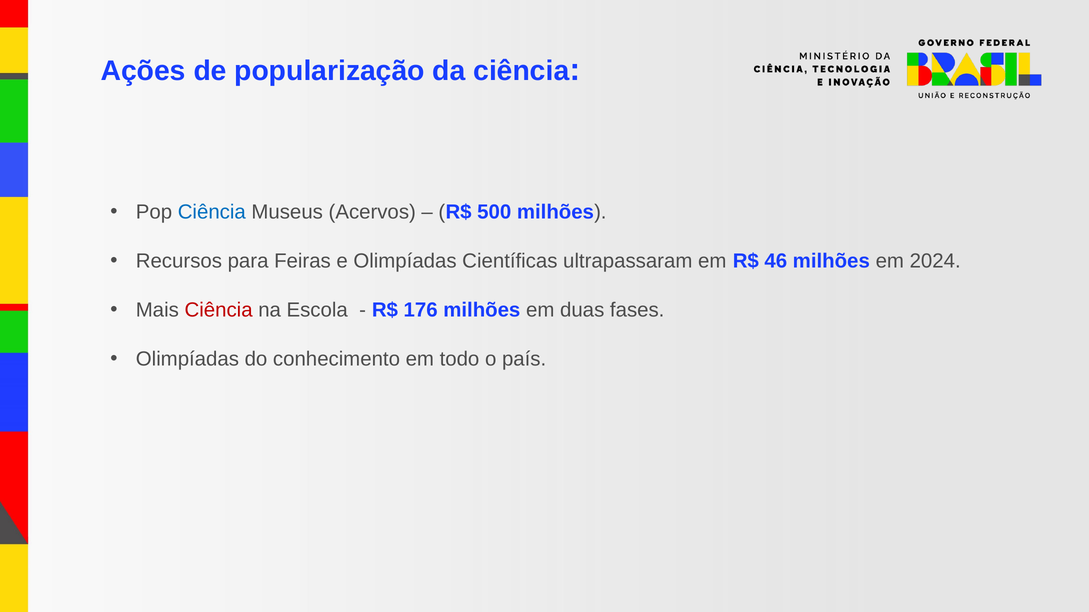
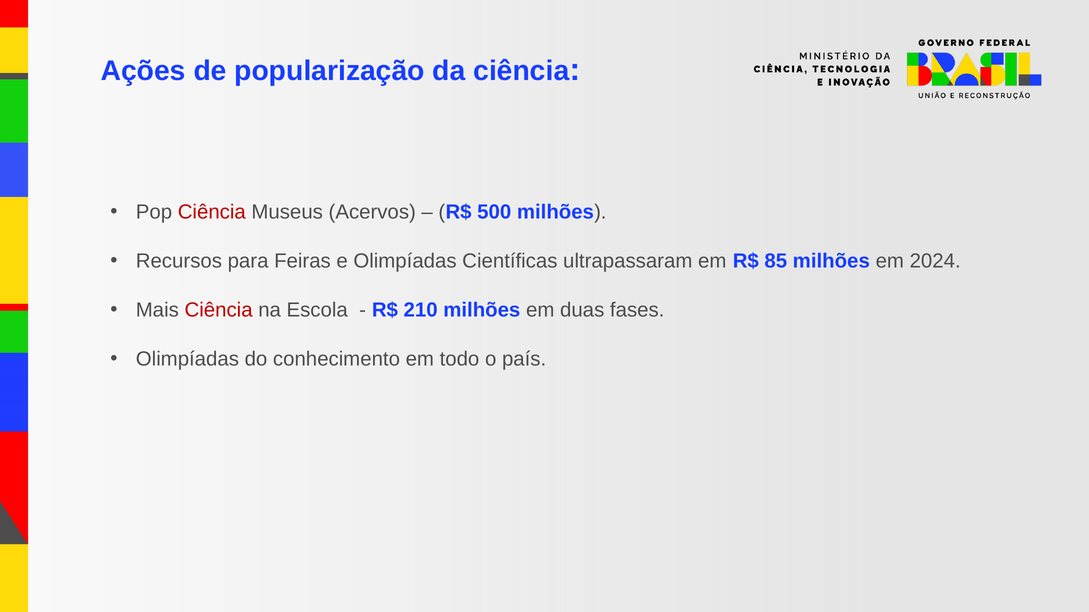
Ciência colour: blue -> red (212, 212)
46: 46 -> 85 (776, 261)
176: 176 -> 210 (421, 310)
